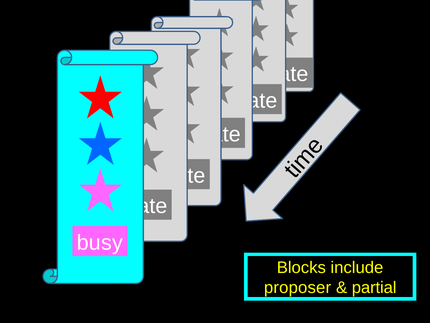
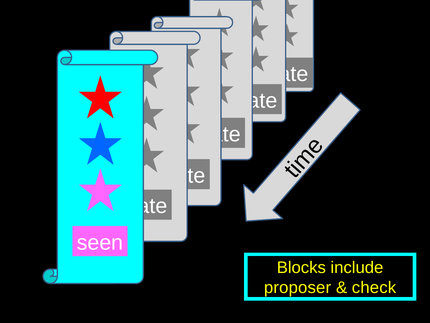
busy: busy -> seen (100, 242)
partial: partial -> check (374, 287)
